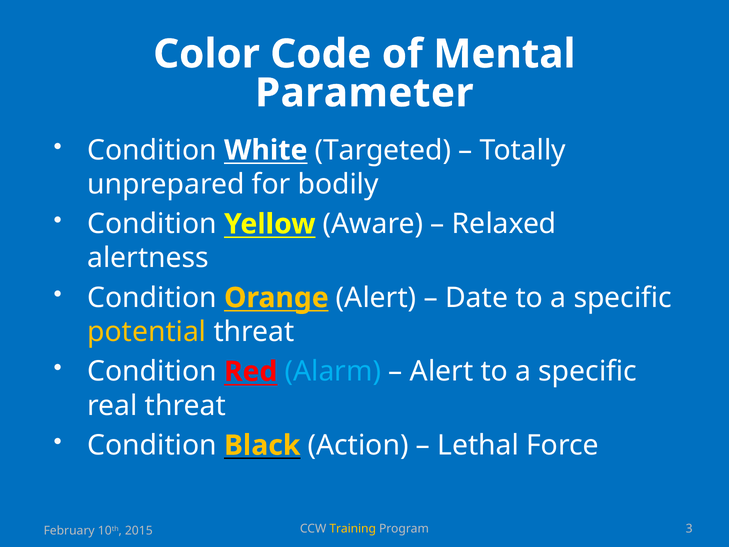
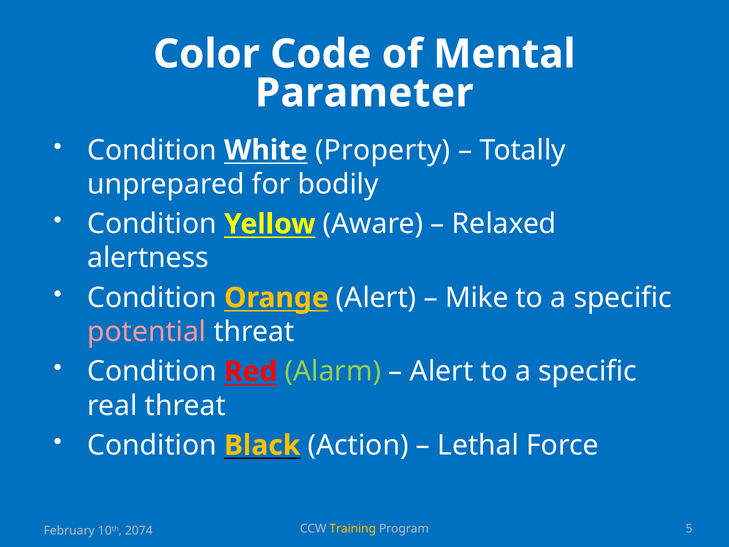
Targeted: Targeted -> Property (383, 150)
Date: Date -> Mike (477, 298)
potential colour: yellow -> pink (147, 332)
Alarm colour: light blue -> light green (333, 371)
3: 3 -> 5 (689, 529)
2015: 2015 -> 2074 (139, 531)
